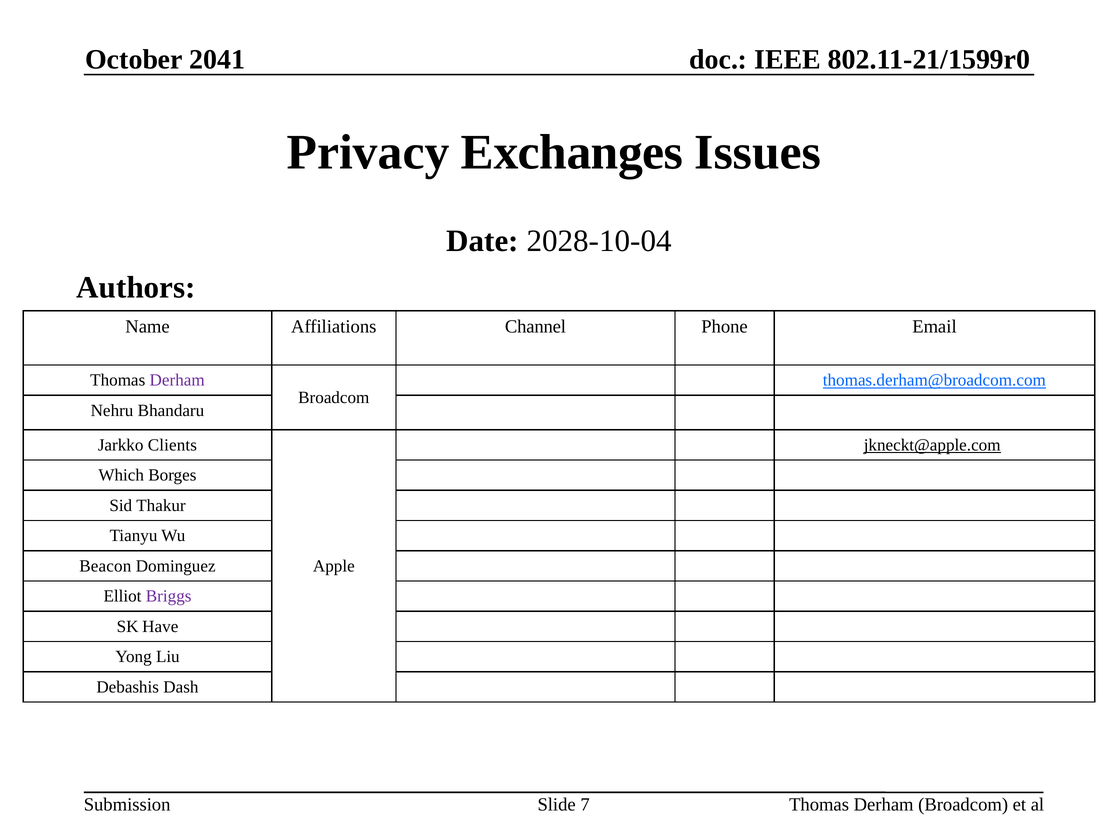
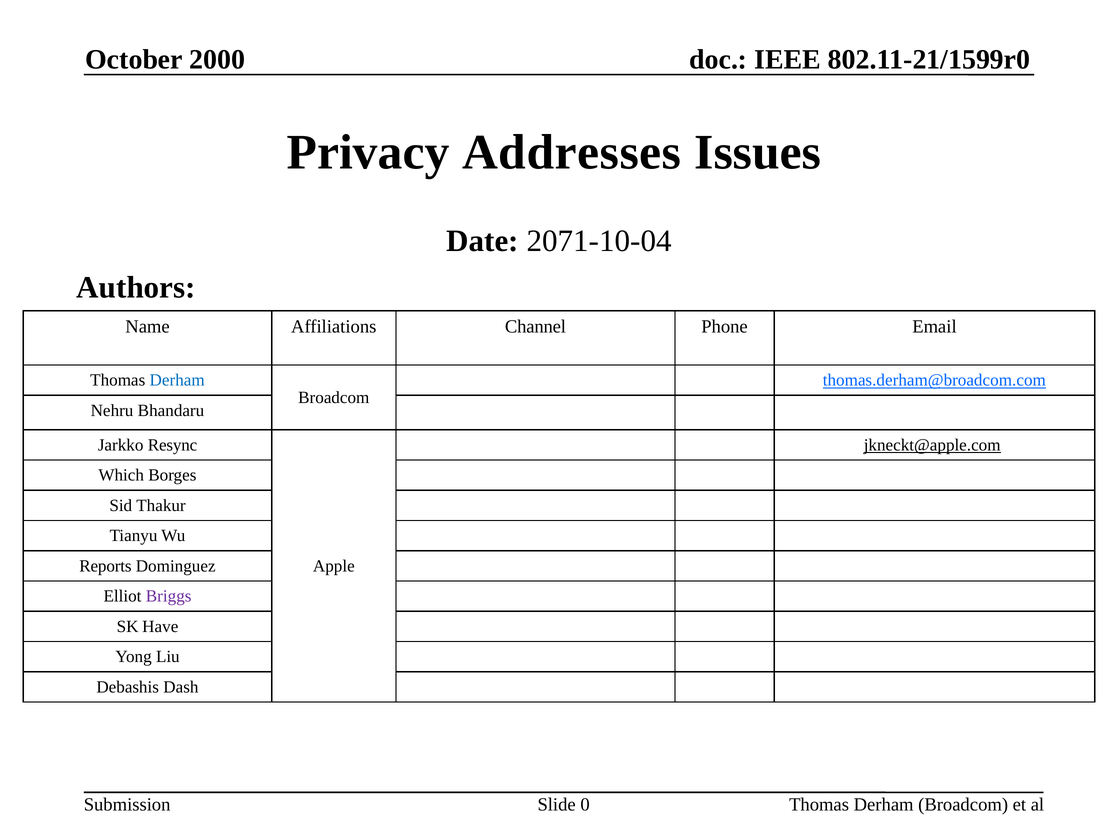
2041: 2041 -> 2000 (217, 60)
Exchanges: Exchanges -> Addresses (572, 152)
2028-10-04: 2028-10-04 -> 2071-10-04 (599, 241)
Derham colour: purple -> blue (177, 380)
Clients: Clients -> Resync (173, 445)
Beacon: Beacon -> Reports (105, 566)
7: 7 -> 0 (585, 804)
